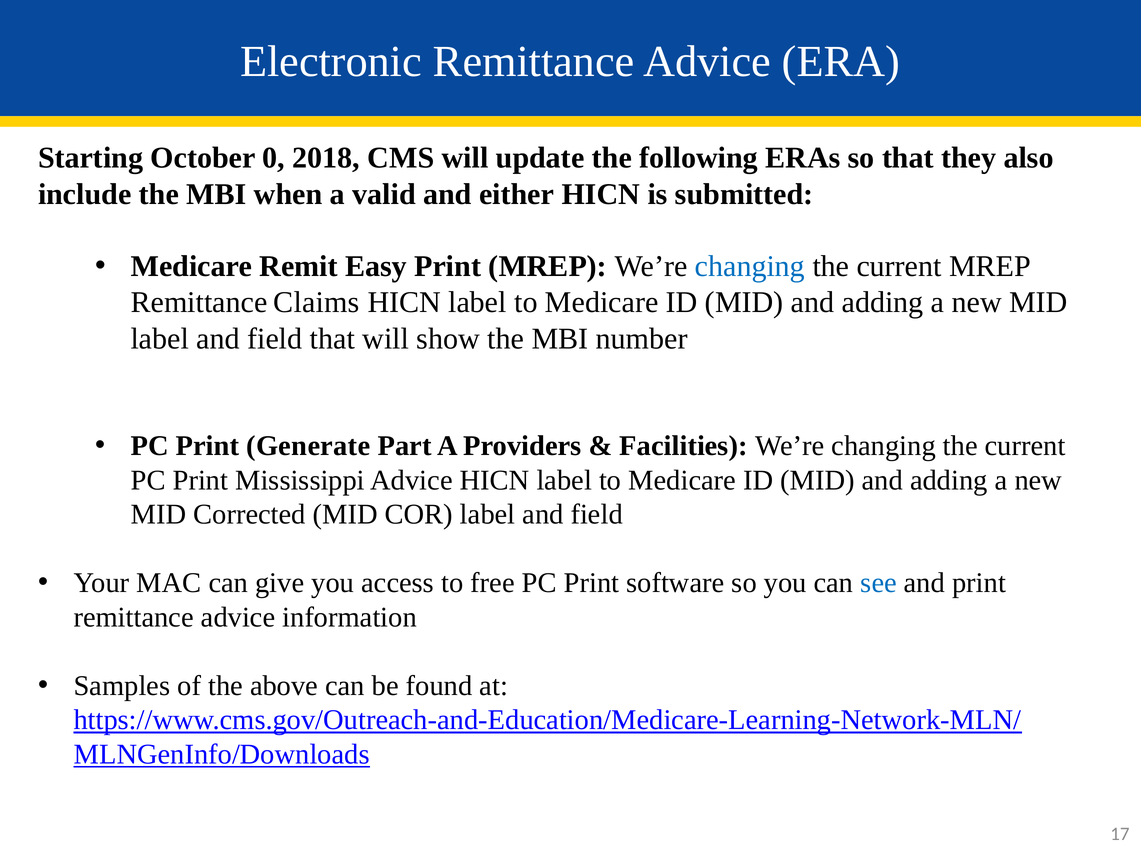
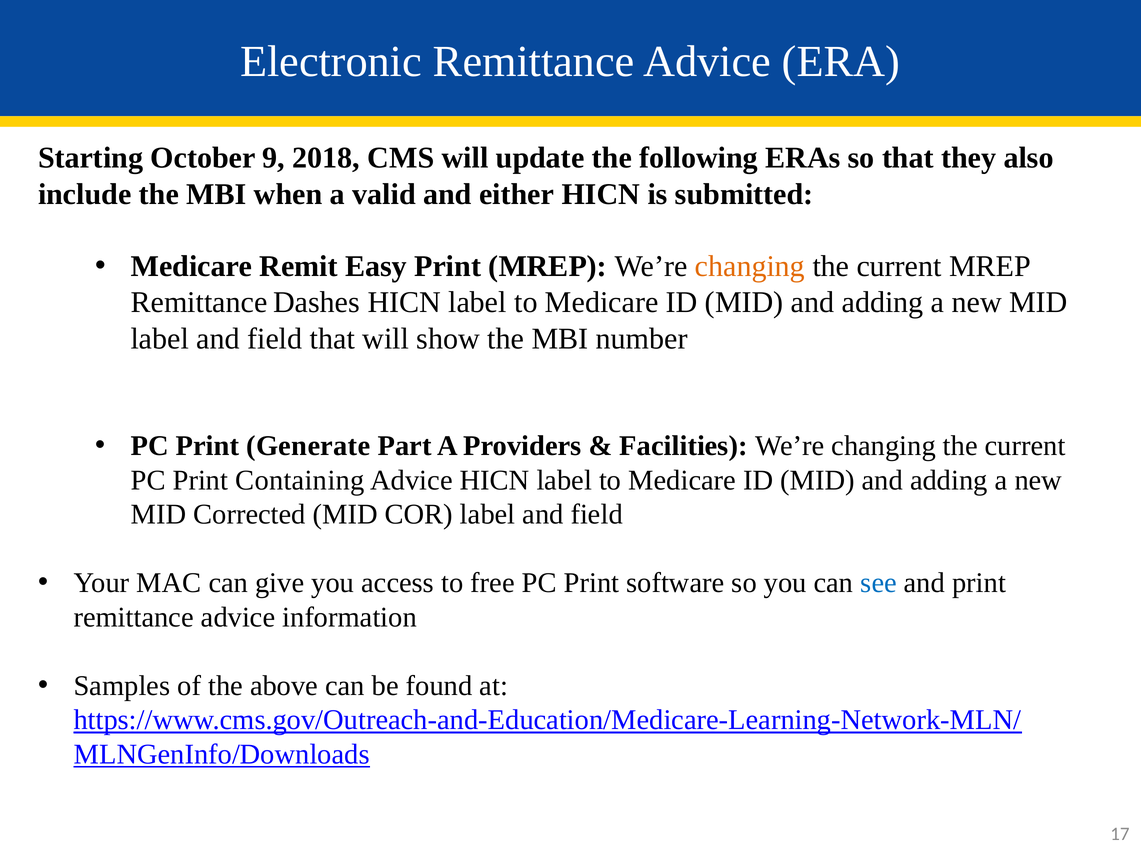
0: 0 -> 9 (274, 158)
changing colour: blue -> orange (750, 266)
Claims: Claims -> Dashes (317, 302)
Mississippi: Mississippi -> Containing (300, 480)
